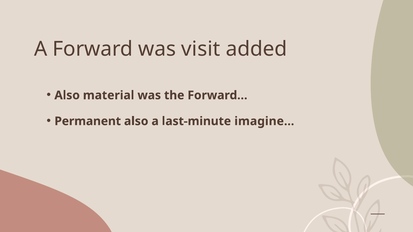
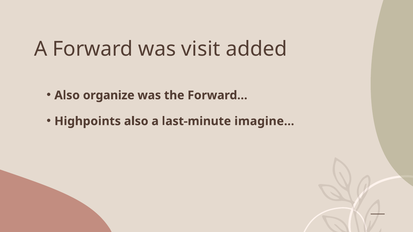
material: material -> organize (109, 95)
Permanent: Permanent -> Highpoints (88, 121)
